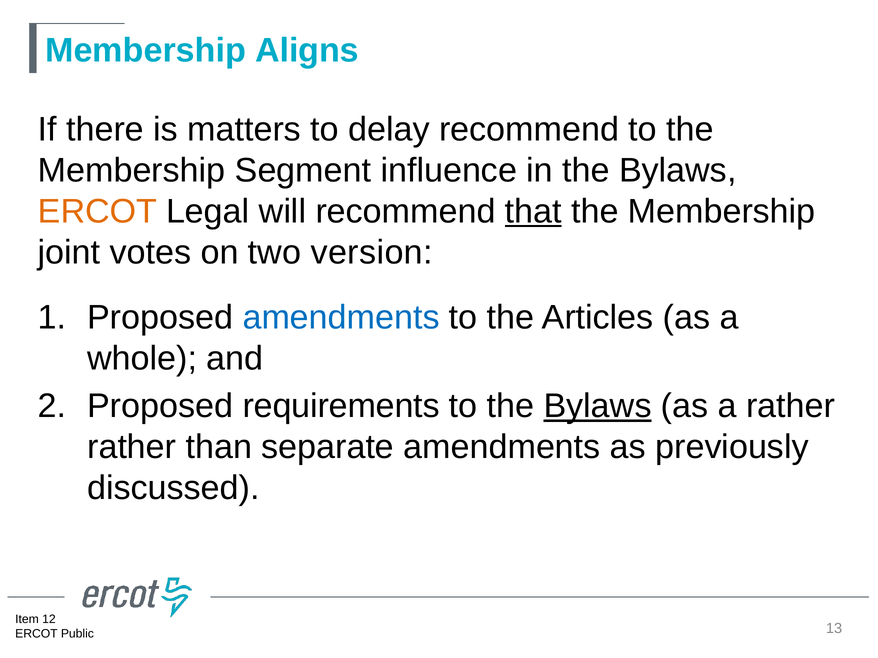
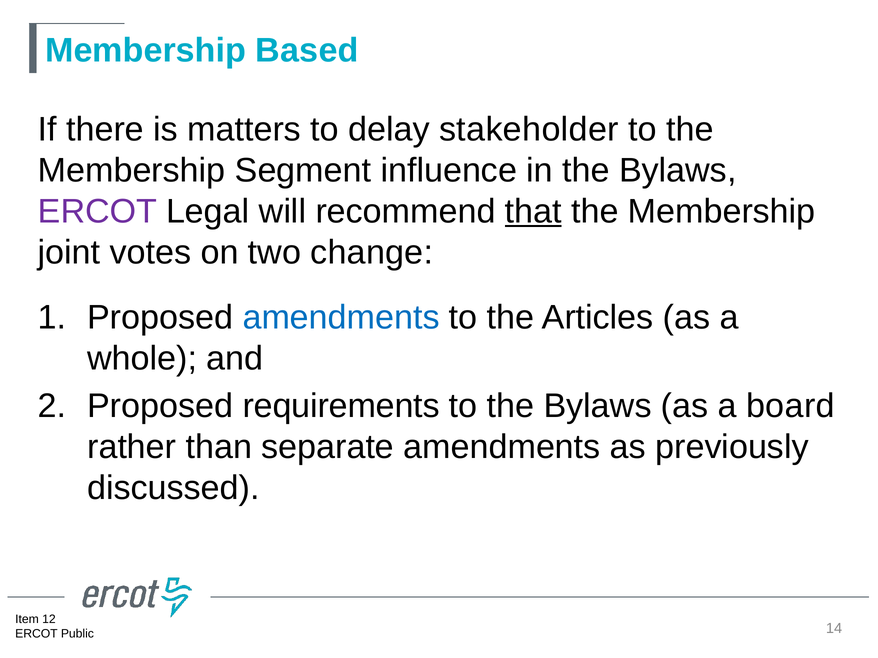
Aligns: Aligns -> Based (307, 51)
delay recommend: recommend -> stakeholder (529, 130)
ERCOT colour: orange -> purple (98, 212)
version: version -> change (372, 253)
Bylaws underline: present -> none (598, 406)
a rather: rather -> board (790, 406)
13: 13 -> 14 (834, 629)
